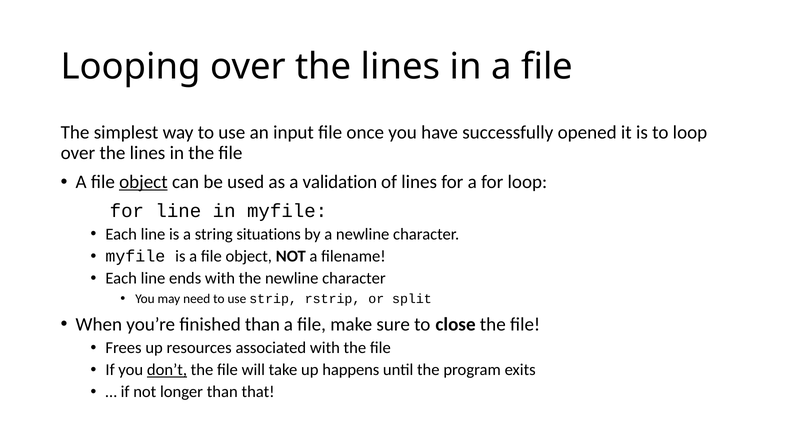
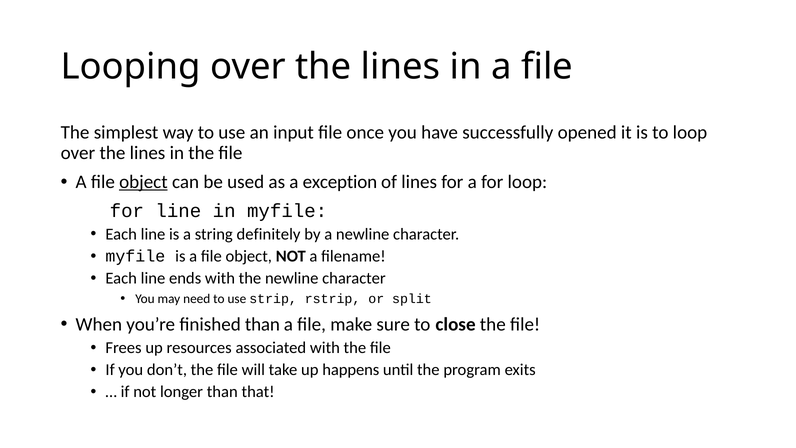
validation: validation -> exception (340, 182)
situations: situations -> definitely (269, 234)
don’t underline: present -> none (167, 370)
